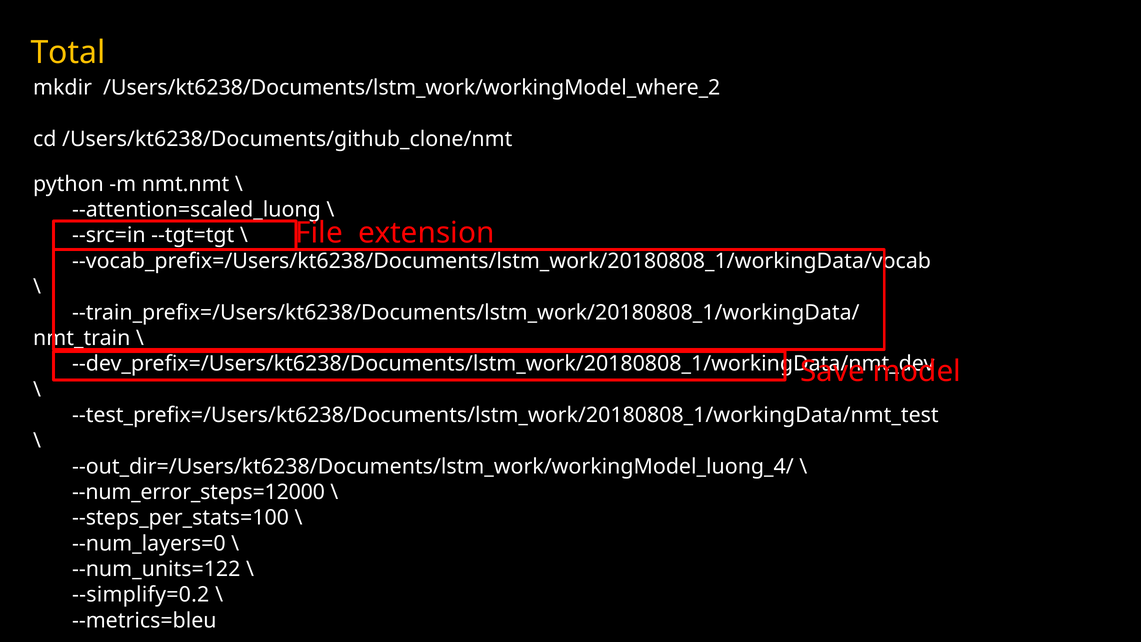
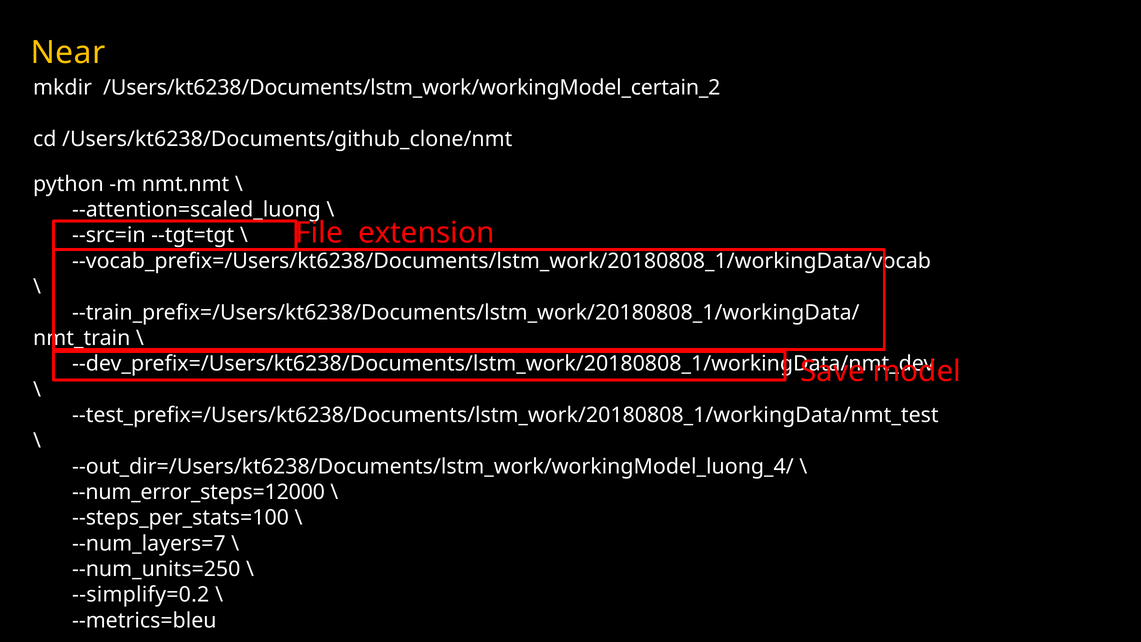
Total: Total -> Near (68, 52)
/Users/kt6238/Documents/lstm_work/workingModel_where_2: /Users/kt6238/Documents/lstm_work/workingModel_where_2 -> /Users/kt6238/Documents/lstm_work/workingModel_certain_2 (412, 88)
--num_layers=0: --num_layers=0 -> --num_layers=7 (149, 543)
--num_units=122: --num_units=122 -> --num_units=250 (156, 569)
